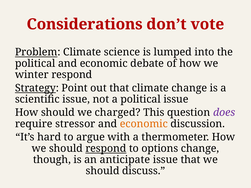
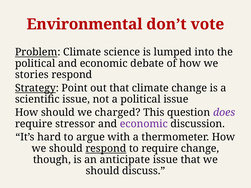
Considerations: Considerations -> Environmental (85, 24)
winter: winter -> stories (32, 75)
economic colour: orange -> purple (144, 124)
to options: options -> require (160, 149)
